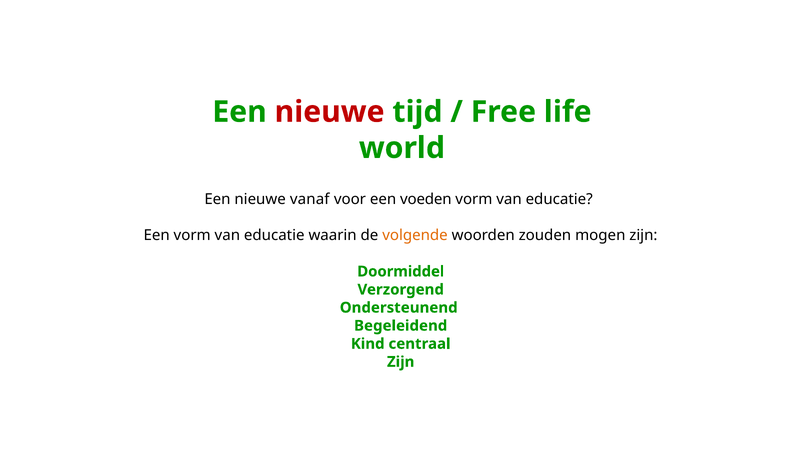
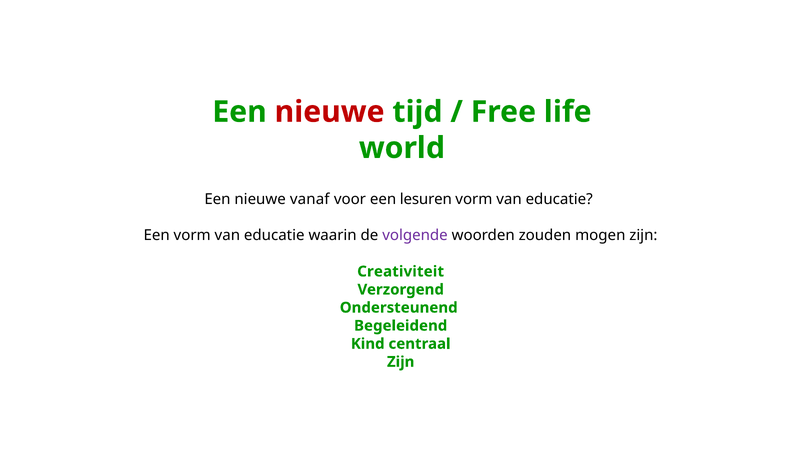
voeden: voeden -> lesuren (426, 199)
volgende colour: orange -> purple (415, 235)
Doormiddel: Doormiddel -> Creativiteit (401, 272)
